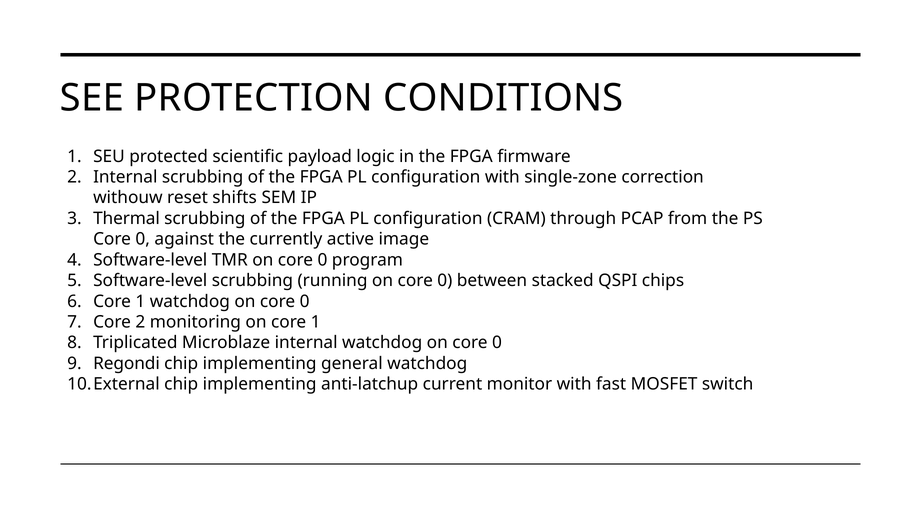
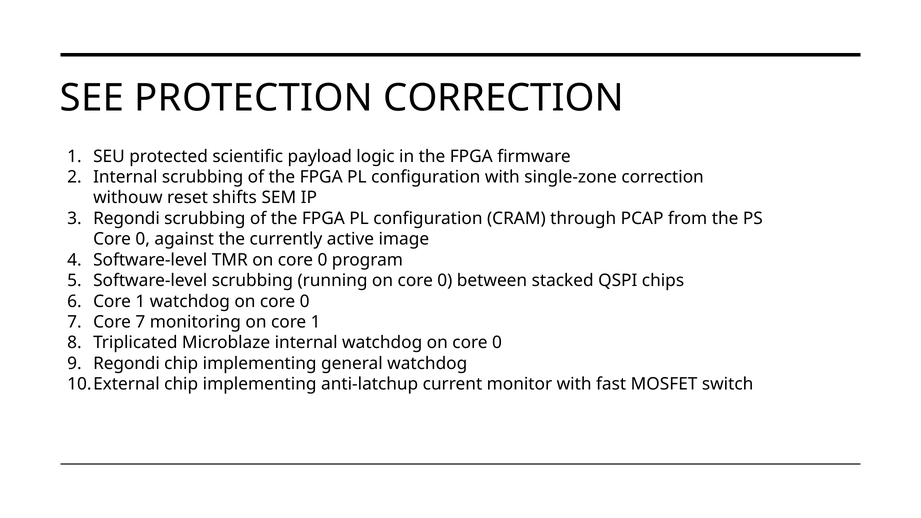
PROTECTION CONDITIONS: CONDITIONS -> CORRECTION (504, 98)
Thermal: Thermal -> Regondi (126, 218)
Core 2: 2 -> 7 (140, 322)
